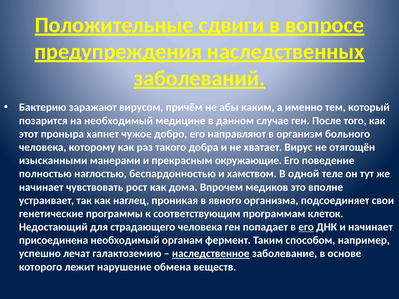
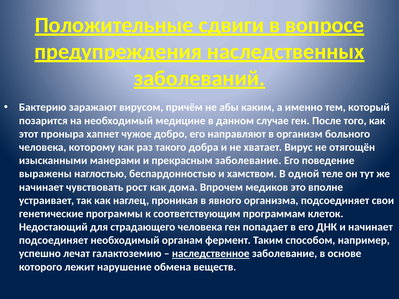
прекрасным окружающие: окружающие -> заболевание (248, 161)
полностью: полностью -> выражены (45, 174)
его underline: present -> none (306, 227)
присоединена: присоединена -> подсоединяет (53, 240)
